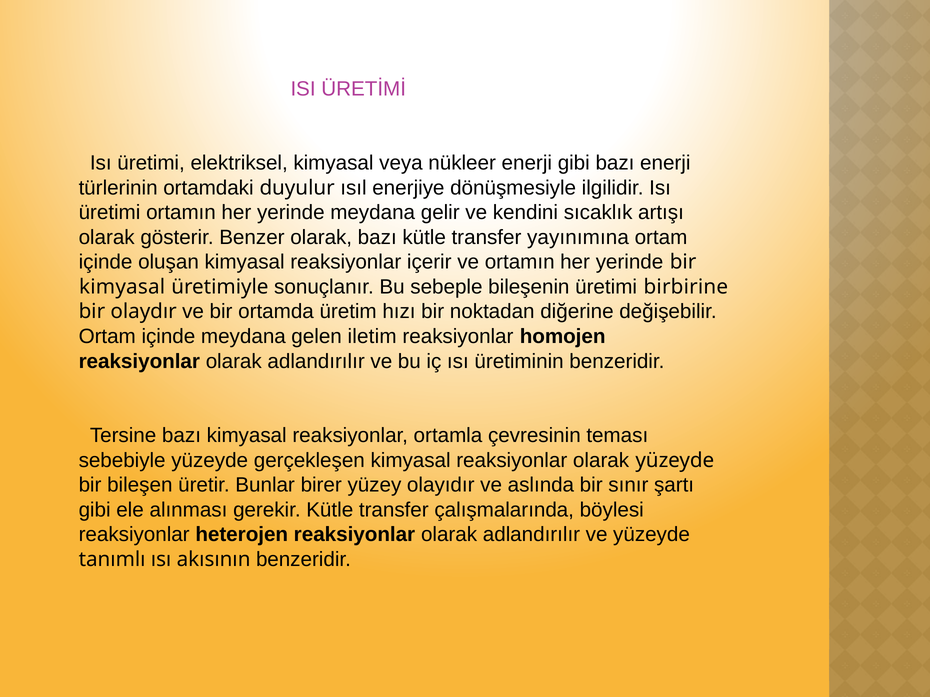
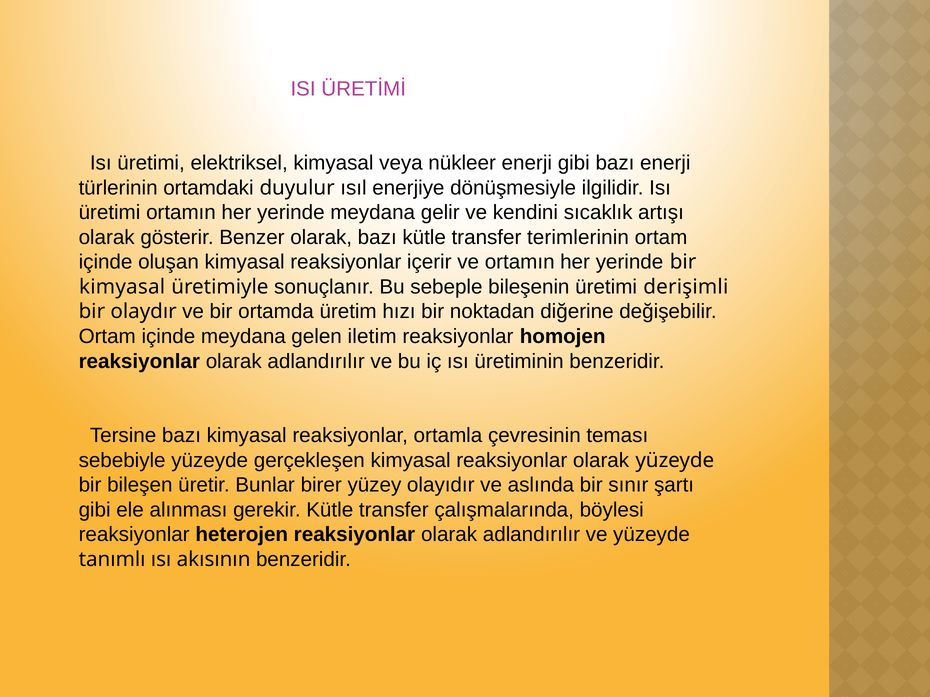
yayınımına: yayınımına -> terimlerinin (578, 238)
birbirine: birbirine -> derişimli (686, 287)
